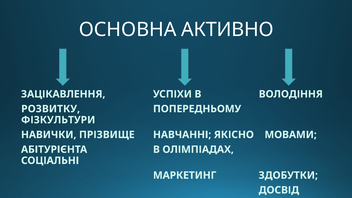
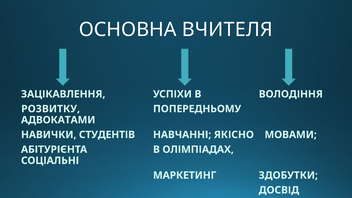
АКТИВНО: АКТИВНО -> ВЧИТЕЛЯ (227, 30)
ФІЗКУЛЬТУРИ: ФІЗКУЛЬТУРИ -> АДВОКАТАМИ (58, 120)
ПРІЗВИЩЕ: ПРІЗВИЩЕ -> СТУДЕНТІВ (107, 135)
